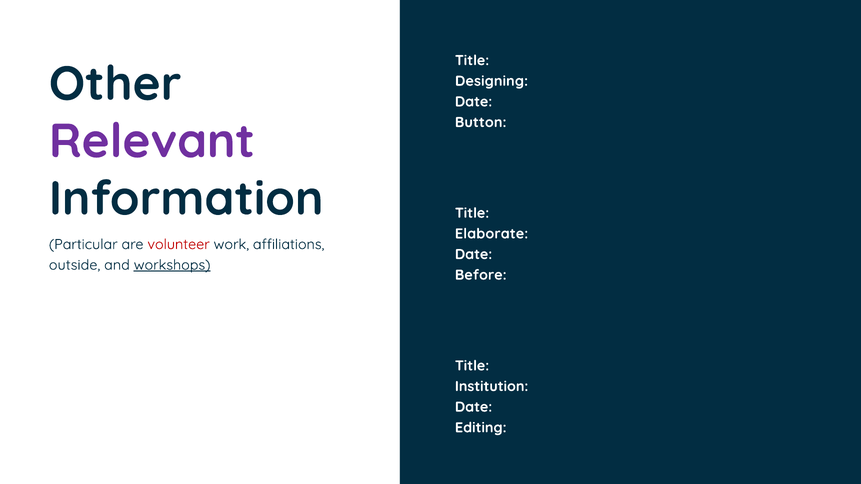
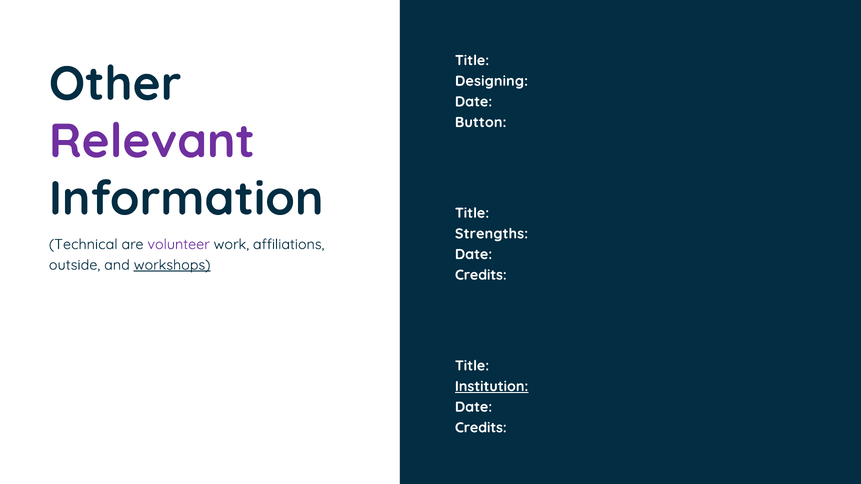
Elaborate: Elaborate -> Strengths (492, 234)
Particular: Particular -> Technical (83, 245)
volunteer colour: red -> purple (179, 245)
Before: Before -> Credits (481, 275)
Institution underline: none -> present (492, 387)
Editing: Editing -> Credits (481, 428)
